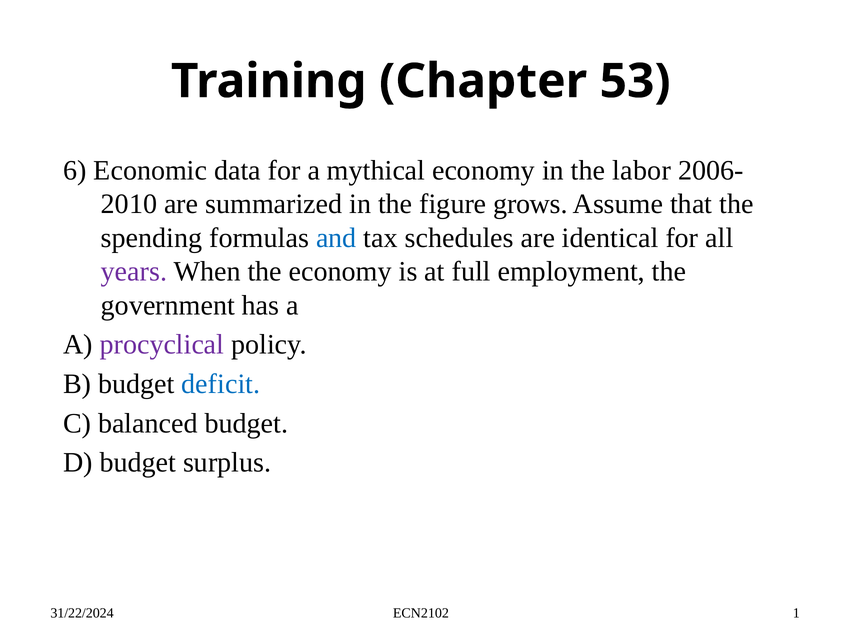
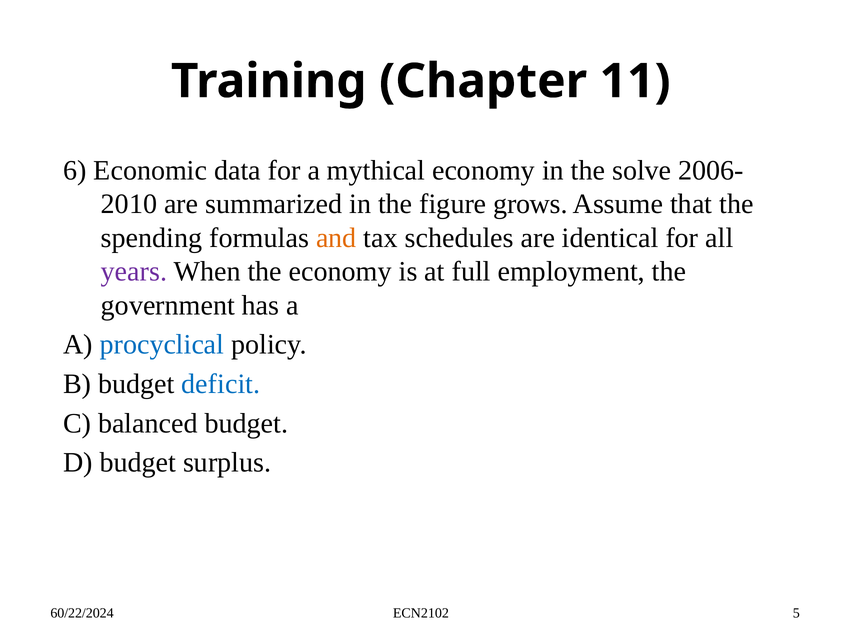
53: 53 -> 11 (635, 81)
labor: labor -> solve (642, 170)
and colour: blue -> orange (336, 238)
procyclical colour: purple -> blue (162, 344)
31/22/2024: 31/22/2024 -> 60/22/2024 (82, 613)
1: 1 -> 5 (796, 613)
